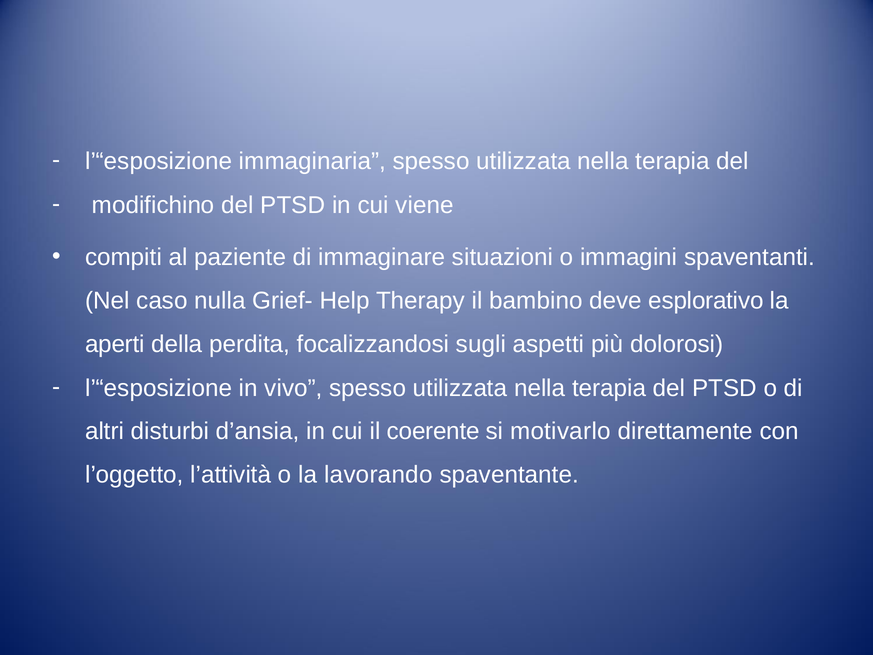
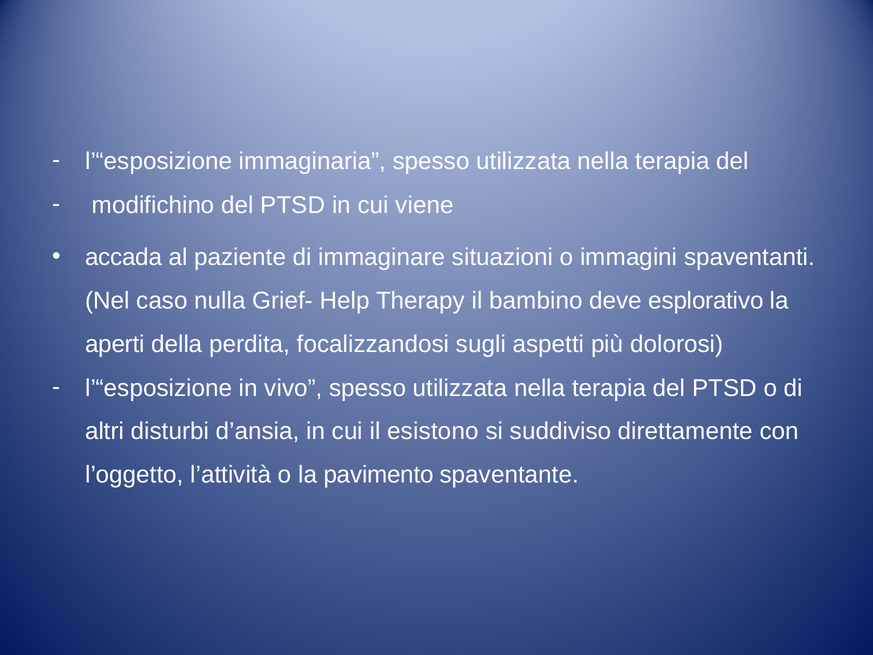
compiti: compiti -> accada (124, 257)
coerente: coerente -> esistono (433, 431)
motivarlo: motivarlo -> suddiviso (561, 431)
lavorando: lavorando -> pavimento (379, 475)
